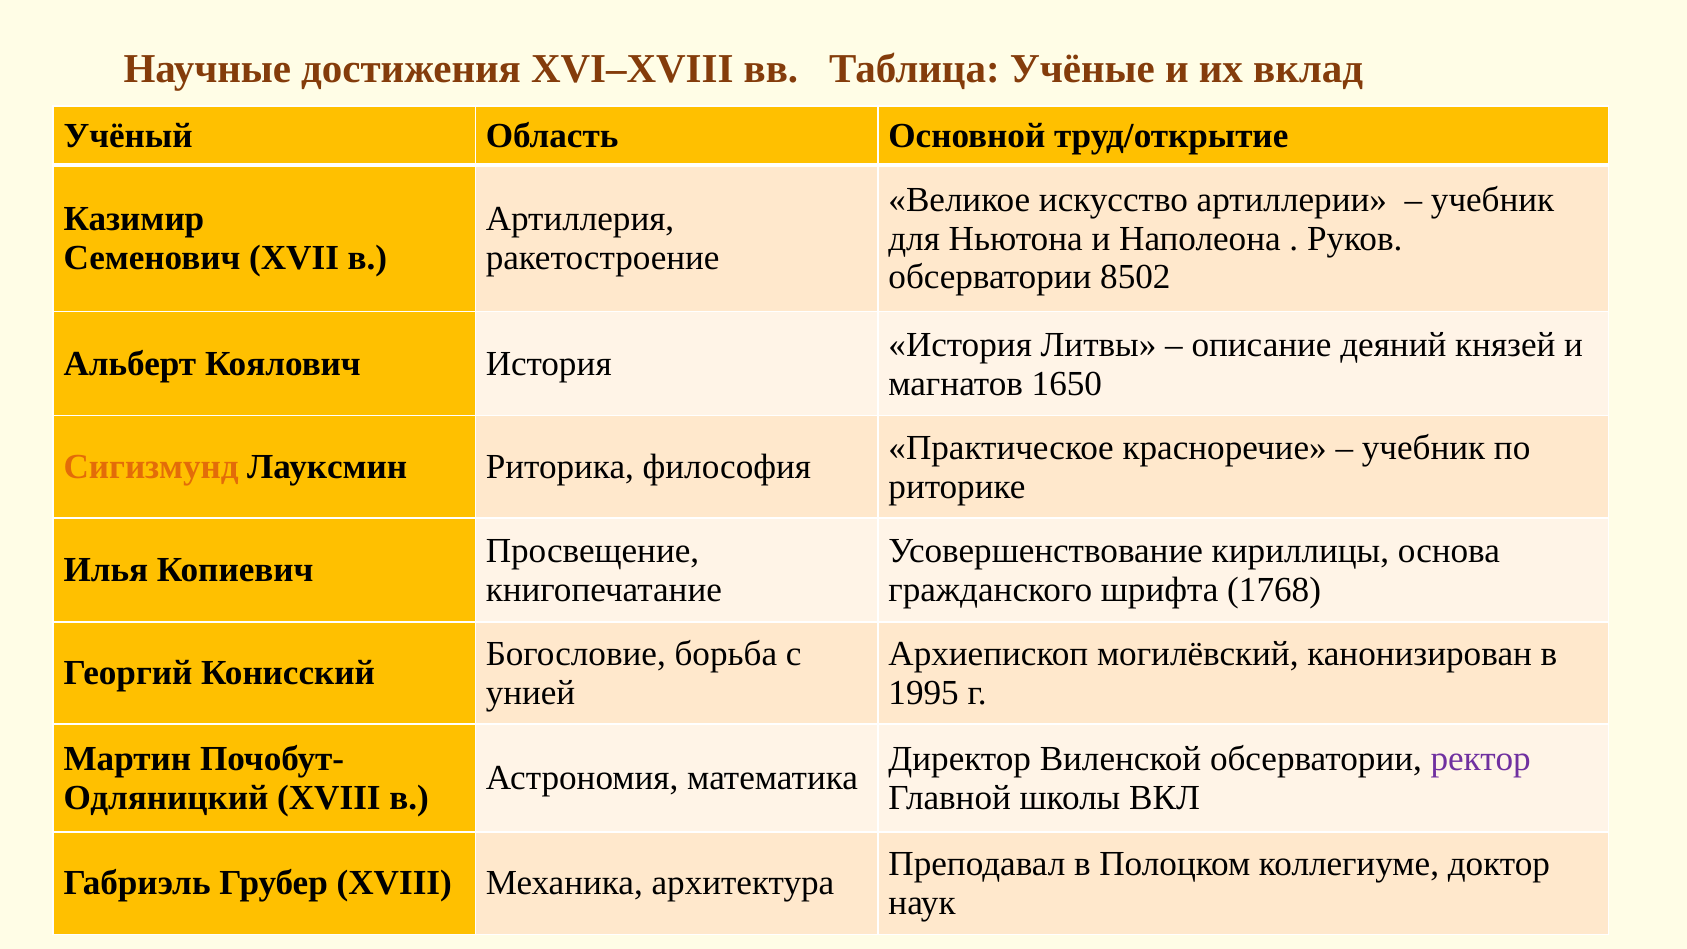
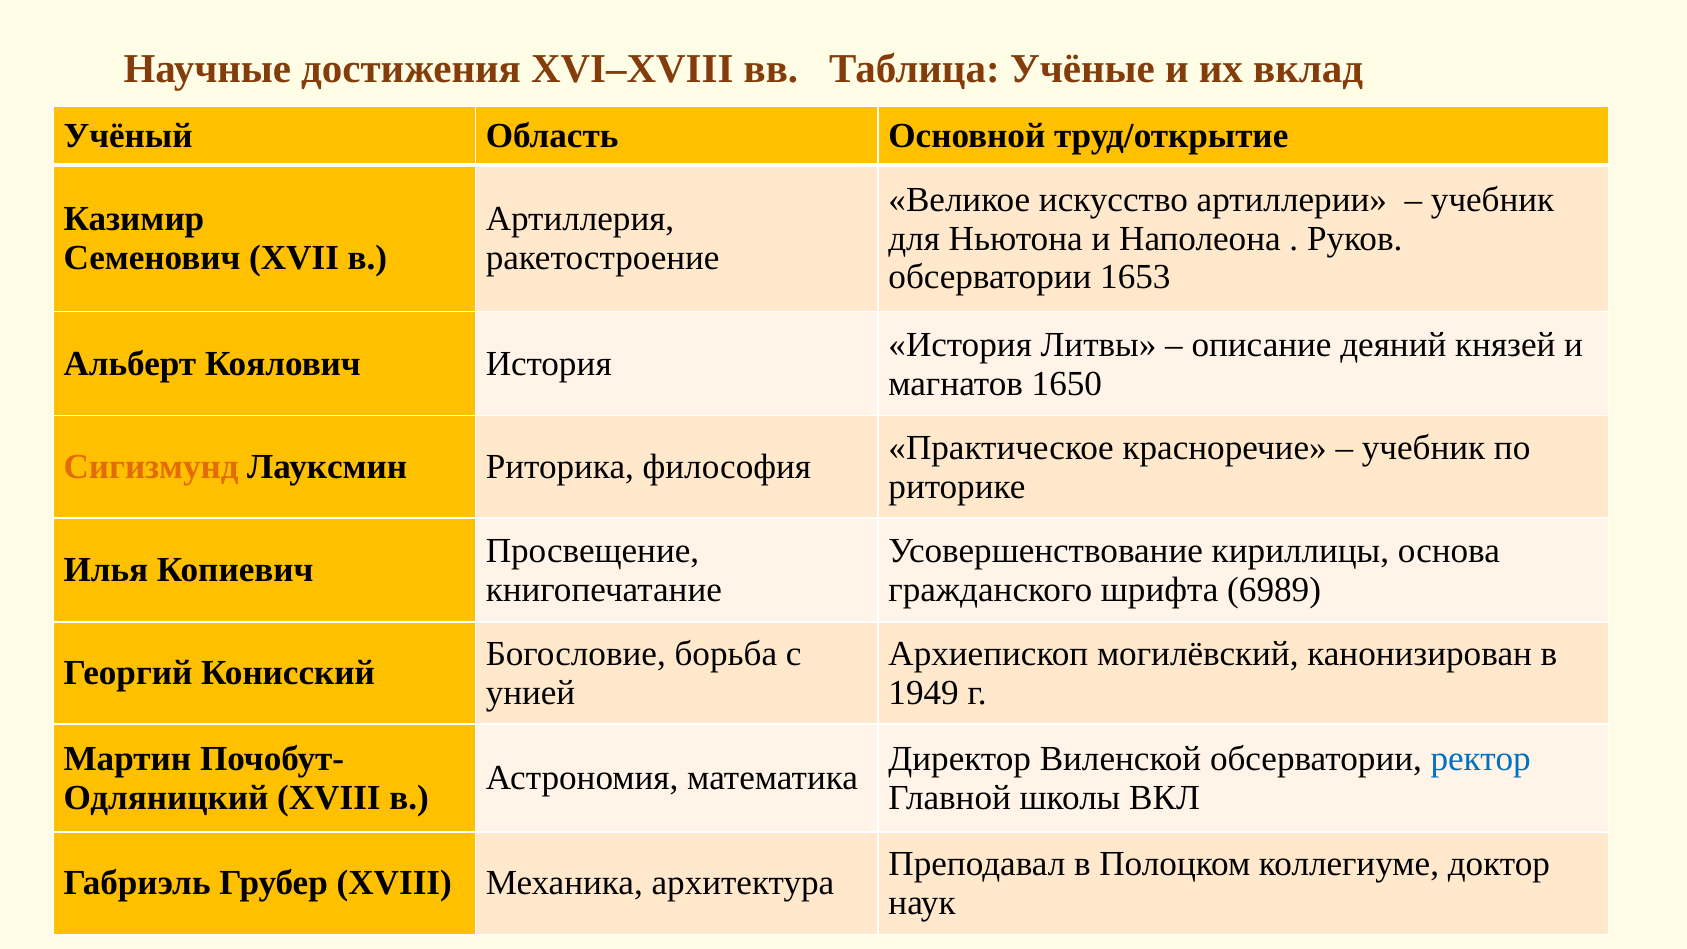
8502: 8502 -> 1653 (1135, 277)
1768: 1768 -> 6989 (1274, 590)
1995: 1995 -> 1949 (924, 693)
ректор colour: purple -> blue (1481, 759)
